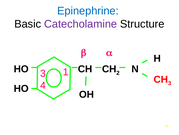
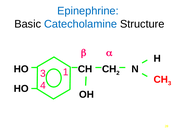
Catecholamine colour: purple -> blue (81, 24)
